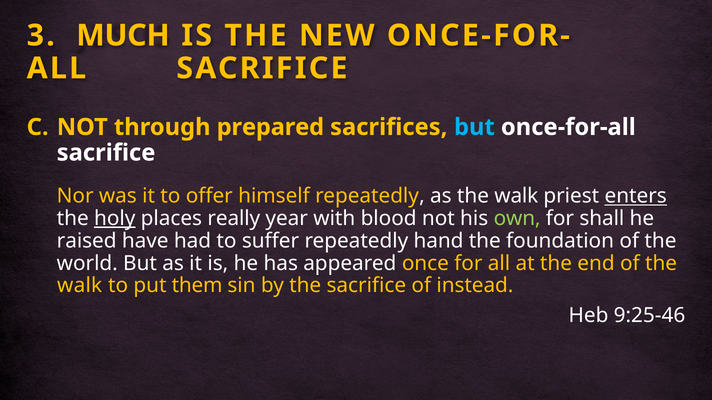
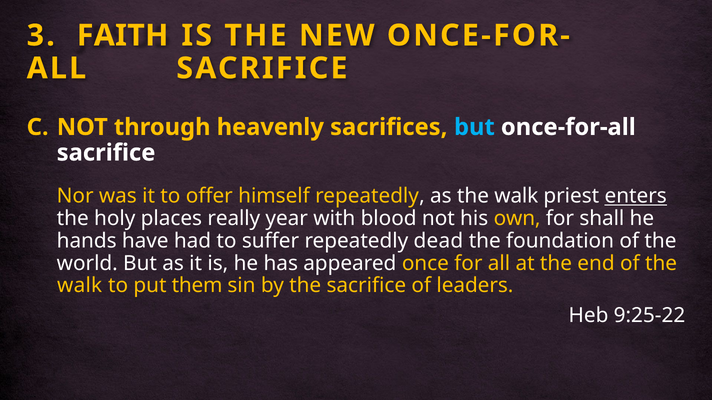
MUCH: MUCH -> FAITH (123, 36)
prepared: prepared -> heavenly (270, 127)
holy underline: present -> none (115, 219)
own colour: light green -> yellow (517, 219)
raised: raised -> hands (87, 241)
hand: hand -> dead (438, 241)
instead: instead -> leaders (475, 286)
9:25-46: 9:25-46 -> 9:25-22 (649, 316)
